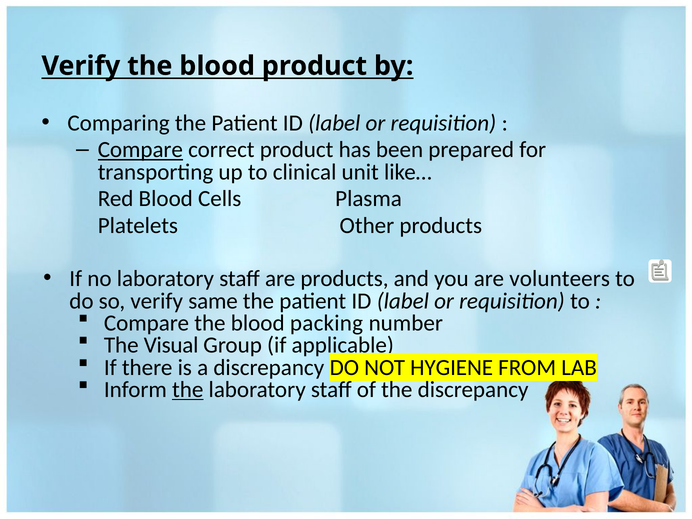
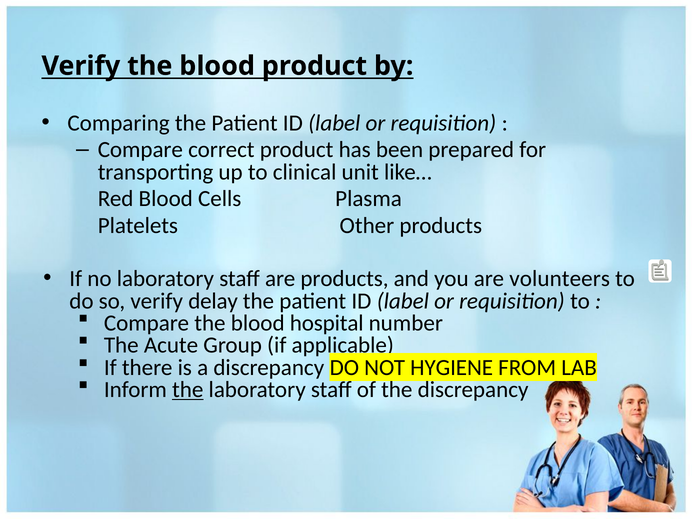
Compare underline: present -> none (140, 150)
same: same -> delay (213, 301)
packing: packing -> hospital (327, 323)
Visual: Visual -> Acute (171, 345)
